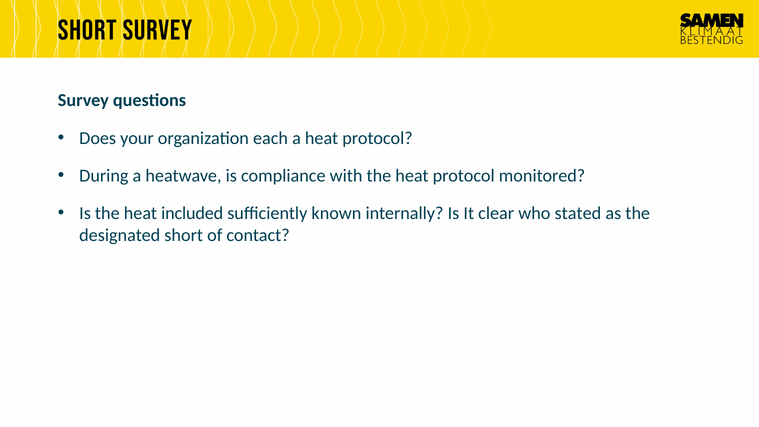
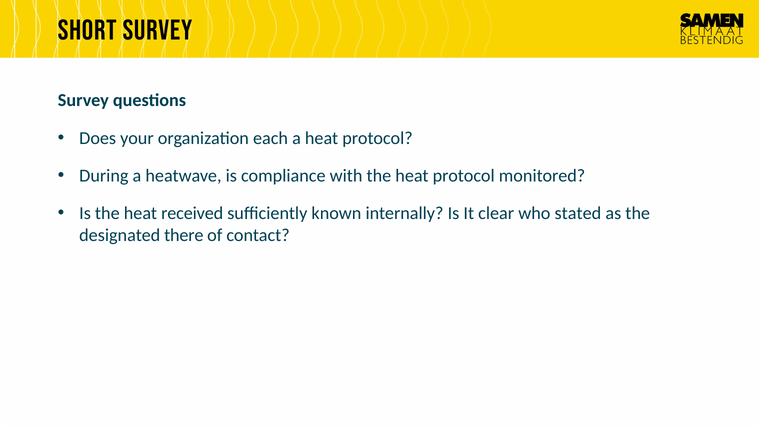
included: included -> received (192, 213)
designated short: short -> there (184, 235)
